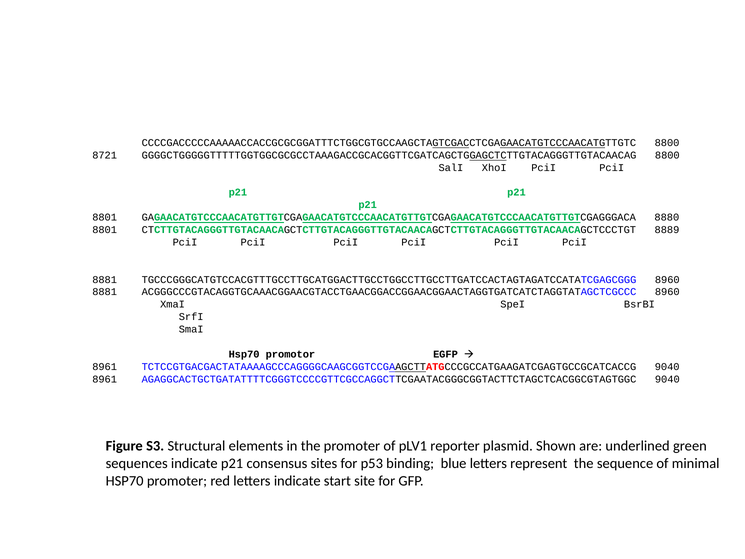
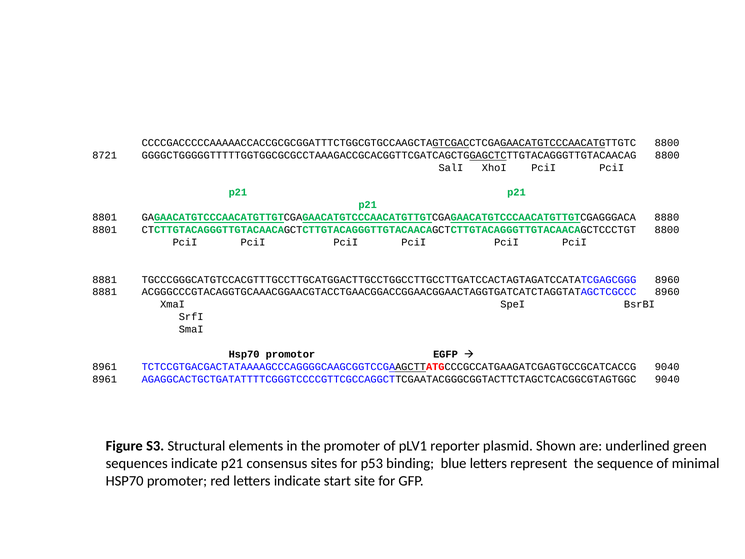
CTCTTGTACAGGGTTGTACAACAGCTCTTGTACAGGGTTGTACAACAGCTCTTGTACAGGGTTGTACAACAGCTCCCTGT 8889: 8889 -> 8800 (667, 230)
